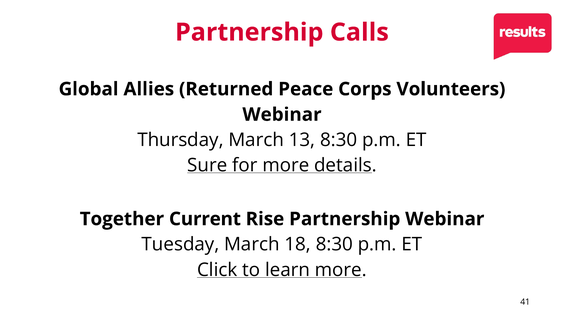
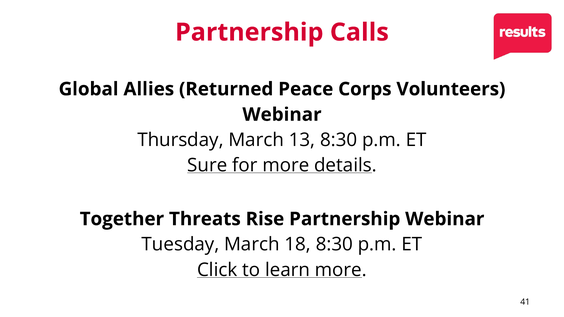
Current: Current -> Threats (205, 219)
